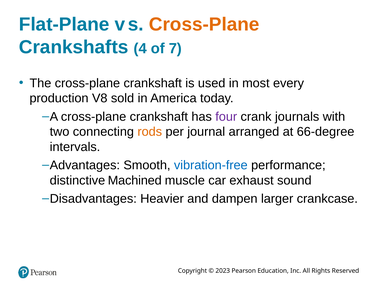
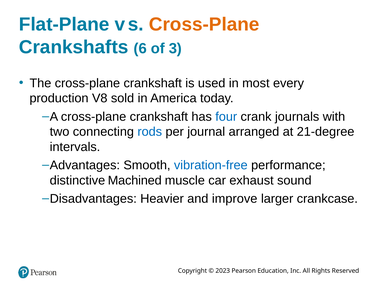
4: 4 -> 6 (140, 49)
7: 7 -> 3 (175, 49)
four colour: purple -> blue (226, 117)
rods colour: orange -> blue (150, 132)
66-degree: 66-degree -> 21-degree (326, 132)
dampen: dampen -> improve (235, 199)
